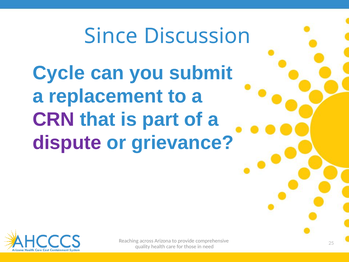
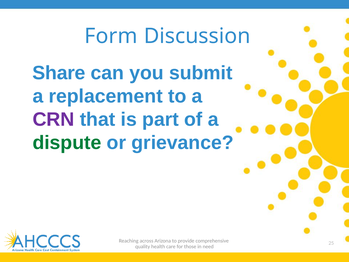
Since: Since -> Form (111, 36)
Cycle: Cycle -> Share (59, 73)
dispute colour: purple -> green (67, 143)
